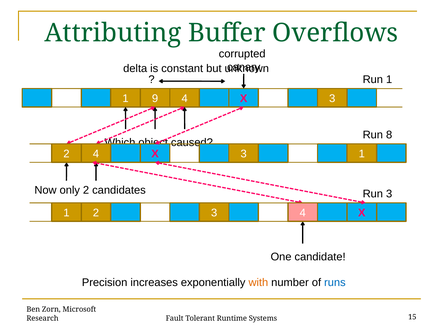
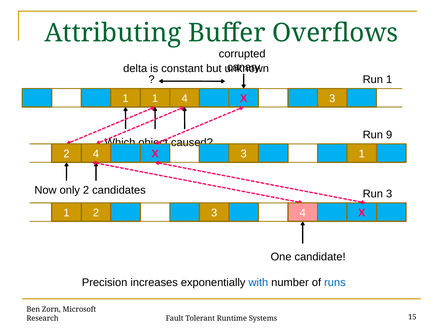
1 9: 9 -> 1 (155, 99)
8: 8 -> 9 (389, 135)
with colour: orange -> blue (258, 283)
